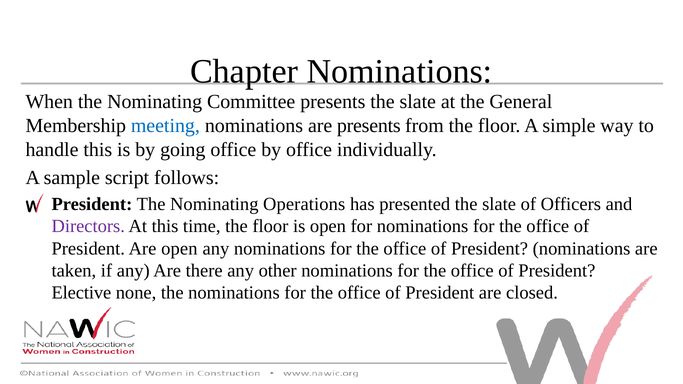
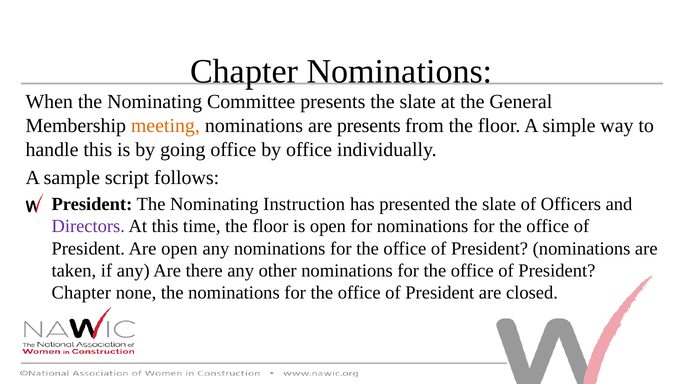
meeting colour: blue -> orange (165, 126)
Operations: Operations -> Instruction (304, 204)
Elective: Elective -> Chapter (81, 293)
